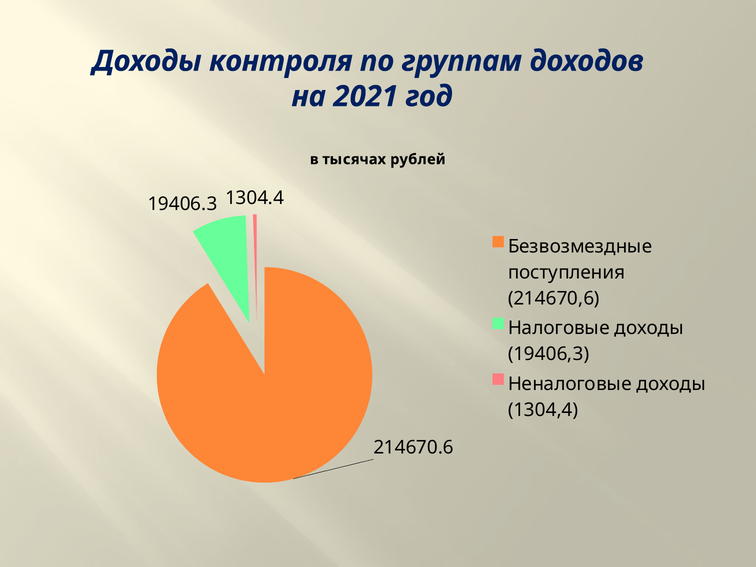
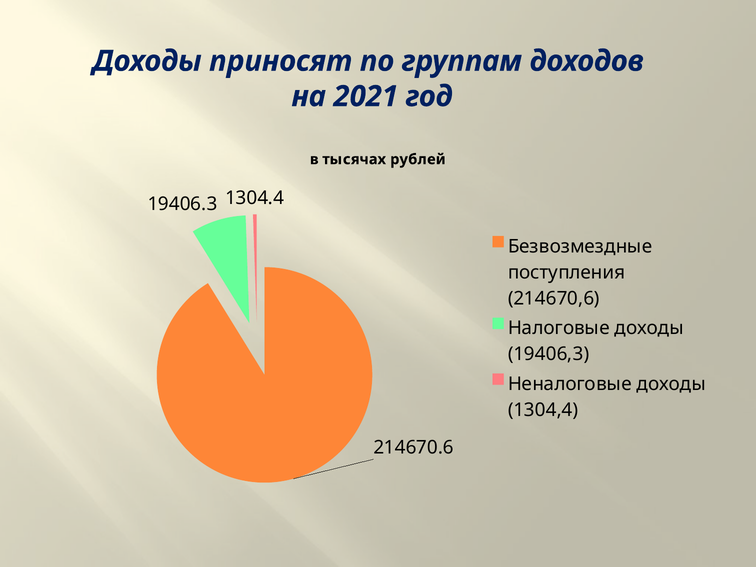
контроля: контроля -> приносят (281, 61)
